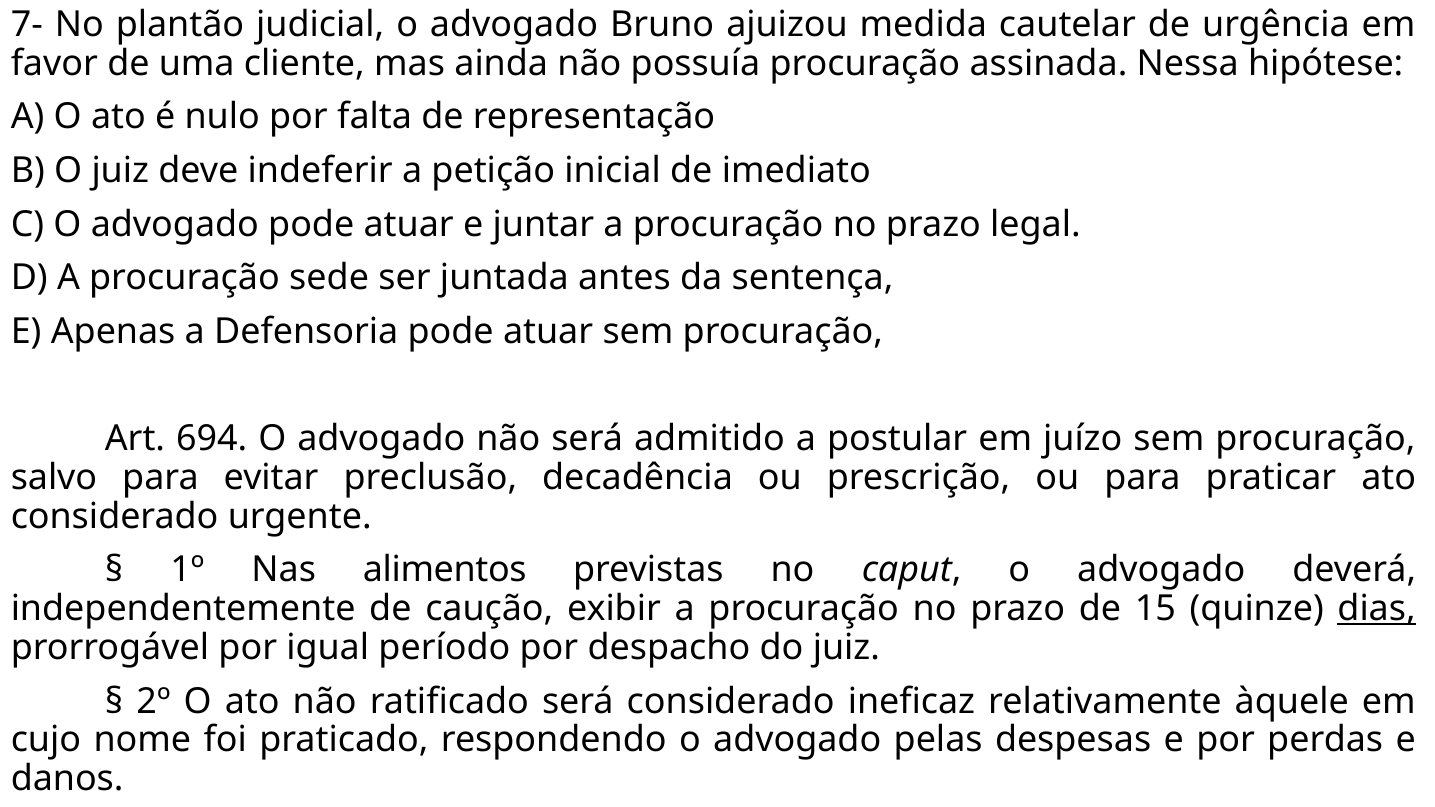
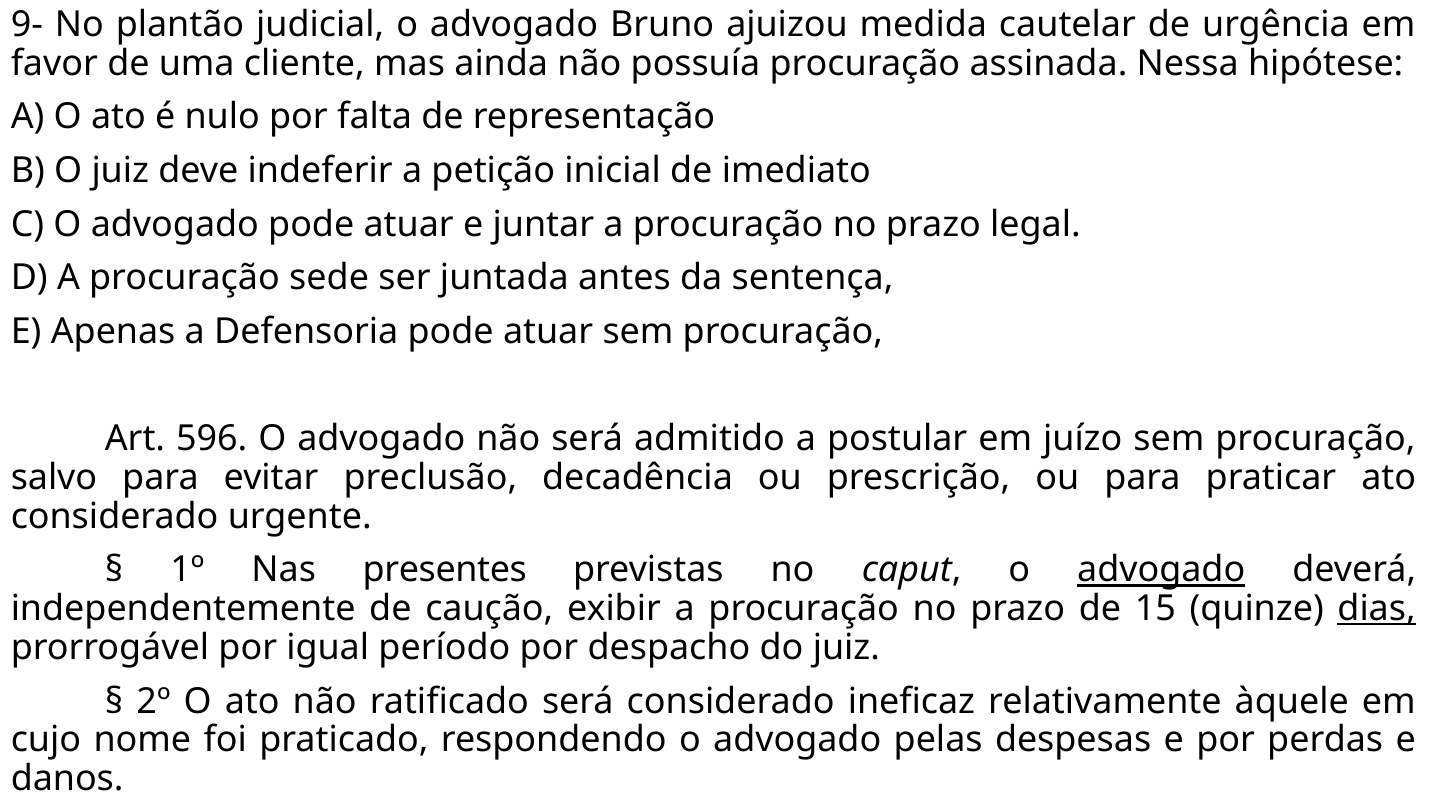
7-: 7- -> 9- (27, 25)
694: 694 -> 596 (212, 439)
alimentos: alimentos -> presentes (445, 570)
advogado underline: none -> present (1161, 570)
